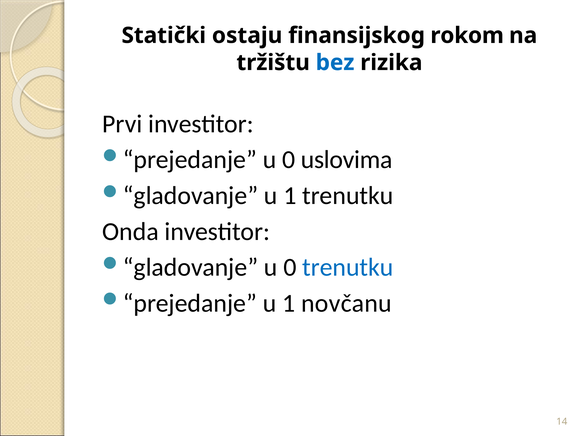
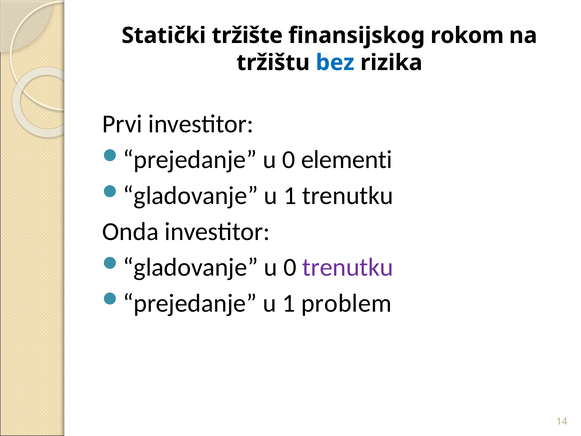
ostaju: ostaju -> tržište (247, 35)
uslovima: uslovima -> elementi (347, 160)
trenutku colour: blue -> purple (348, 267)
novčanu: novčanu -> problem (346, 303)
